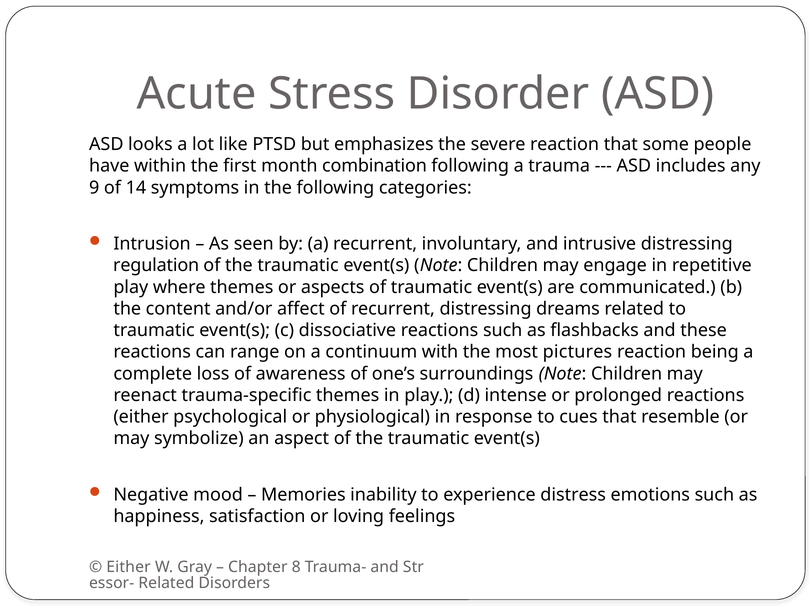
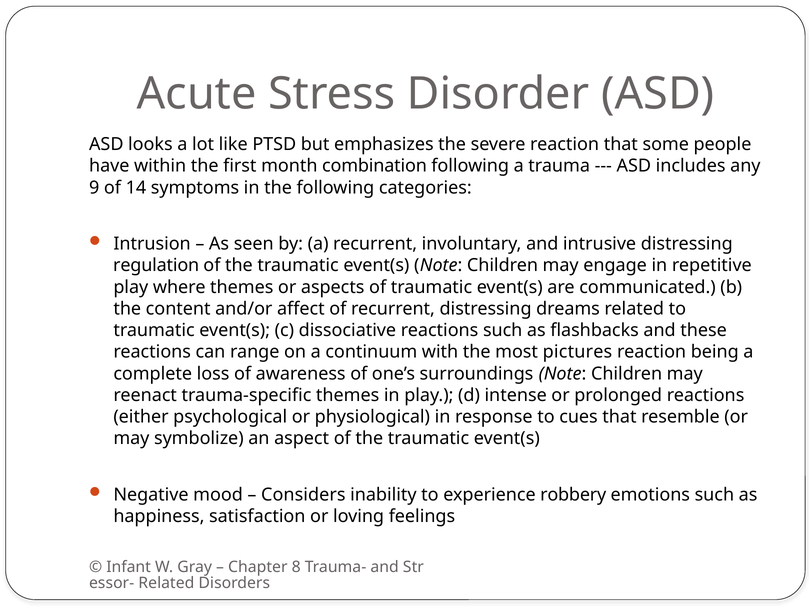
Memories: Memories -> Considers (303, 495)
distress: distress -> robbery (573, 495)
Either: Either -> Infant (129, 568)
